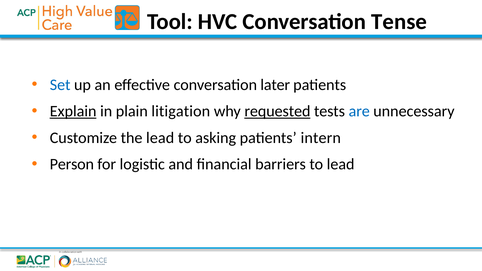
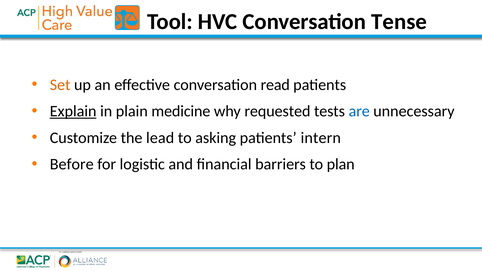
Set colour: blue -> orange (60, 85)
later: later -> read (275, 85)
litigation: litigation -> medicine (181, 111)
requested underline: present -> none (277, 111)
Person: Person -> Before (72, 164)
to lead: lead -> plan (341, 164)
